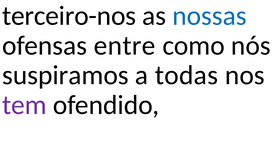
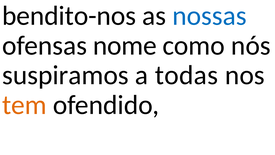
terceiro-nos: terceiro-nos -> bendito-nos (69, 16)
entre: entre -> nome (125, 45)
tem colour: purple -> orange (24, 105)
